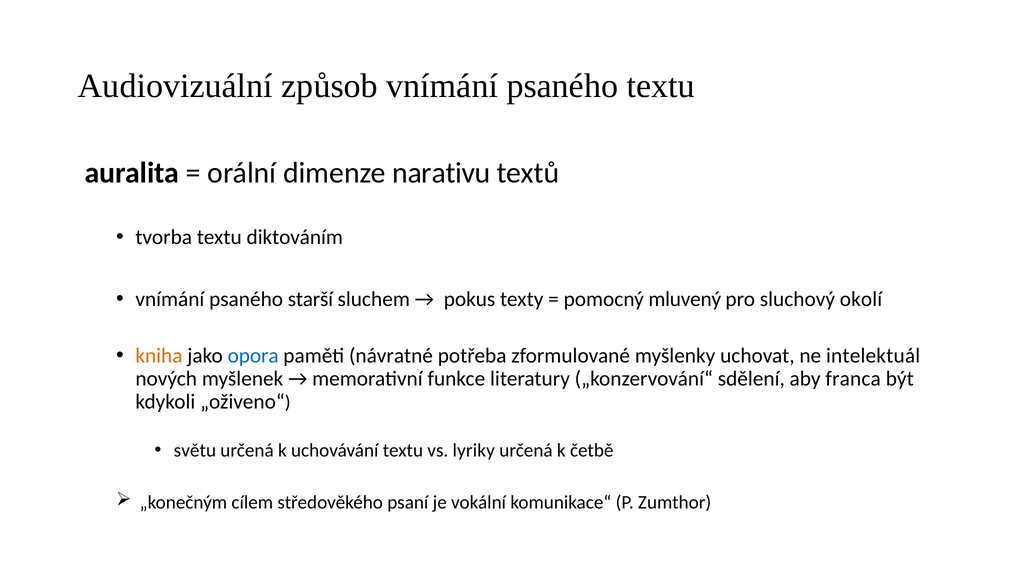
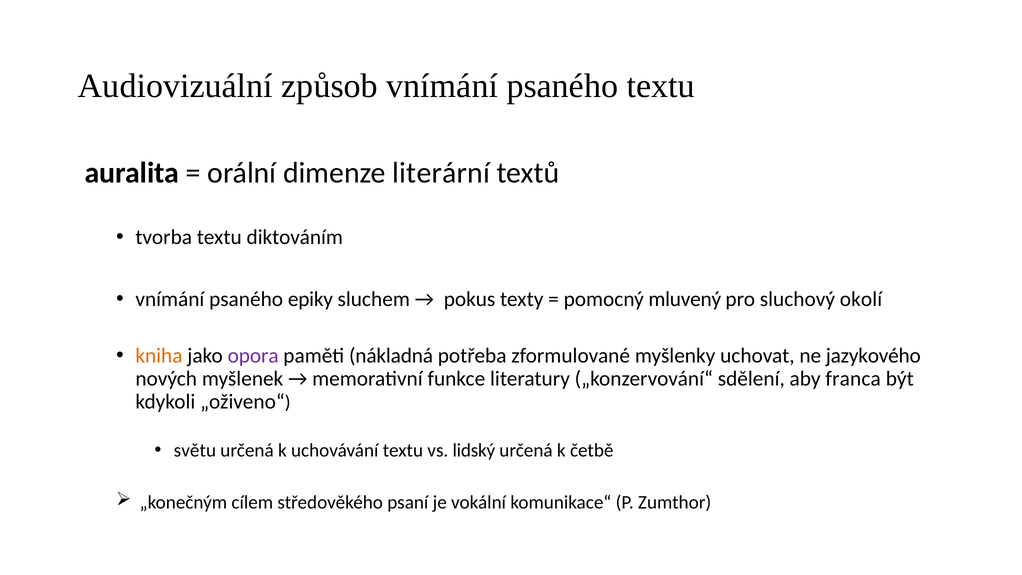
narativu: narativu -> literární (441, 173)
starší: starší -> epiky (310, 299)
opora colour: blue -> purple (253, 356)
návratné: návratné -> nákladná (391, 356)
intelektuál: intelektuál -> jazykového (873, 356)
lyriky: lyriky -> lidský (474, 450)
